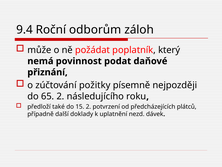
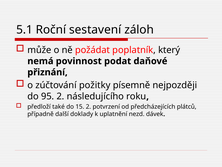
9.4: 9.4 -> 5.1 (24, 30)
odborům: odborům -> sestavení (95, 30)
65: 65 -> 95 (48, 96)
